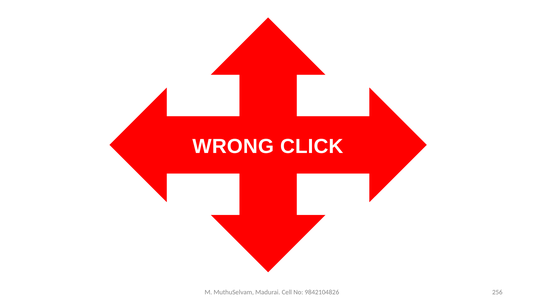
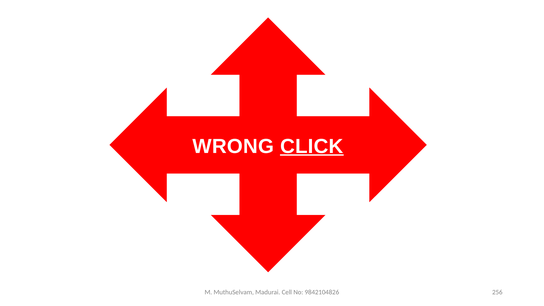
CLICK underline: none -> present (312, 146)
